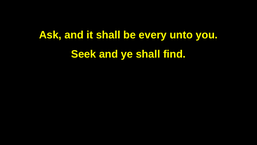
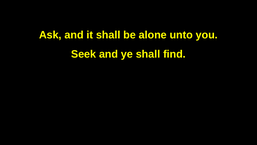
every: every -> alone (153, 35)
